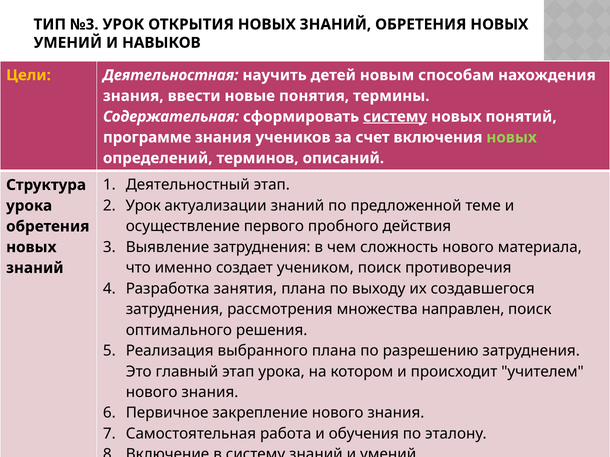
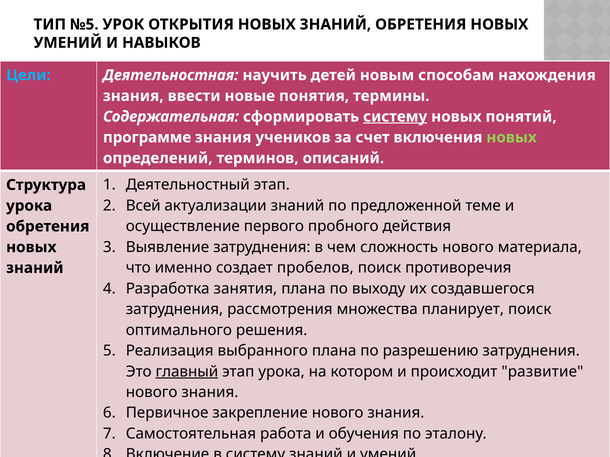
№3: №3 -> №5 (84, 24)
Цели colour: yellow -> light blue (28, 75)
Урок: Урок -> Всей (143, 206)
учеником: учеником -> пробелов (315, 268)
направлен: направлен -> планирует (463, 310)
главный underline: none -> present (187, 372)
учителем: учителем -> развитие (542, 372)
